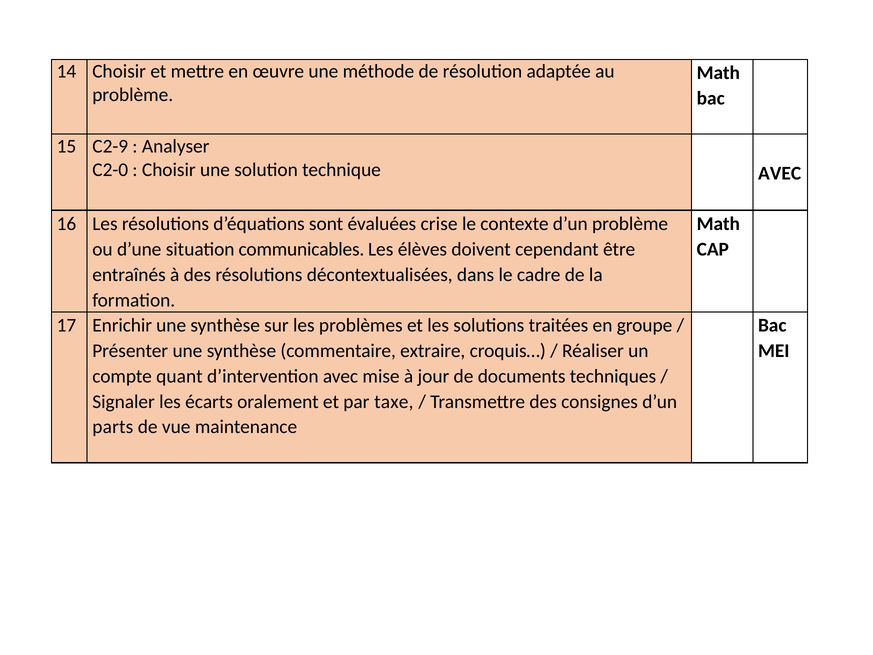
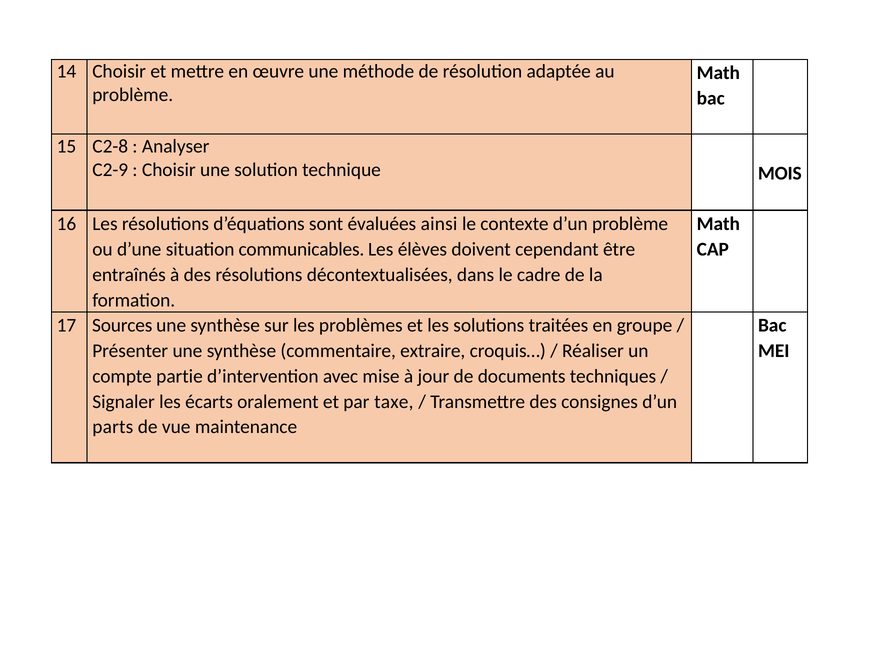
C2-9: C2-9 -> C2-8 (110, 146)
C2-0: C2-0 -> C2-9 (110, 170)
technique AVEC: AVEC -> MOIS (780, 173)
crise: crise -> ainsi (439, 224)
Enrichir: Enrichir -> Sources (122, 325)
quant: quant -> partie (180, 376)
